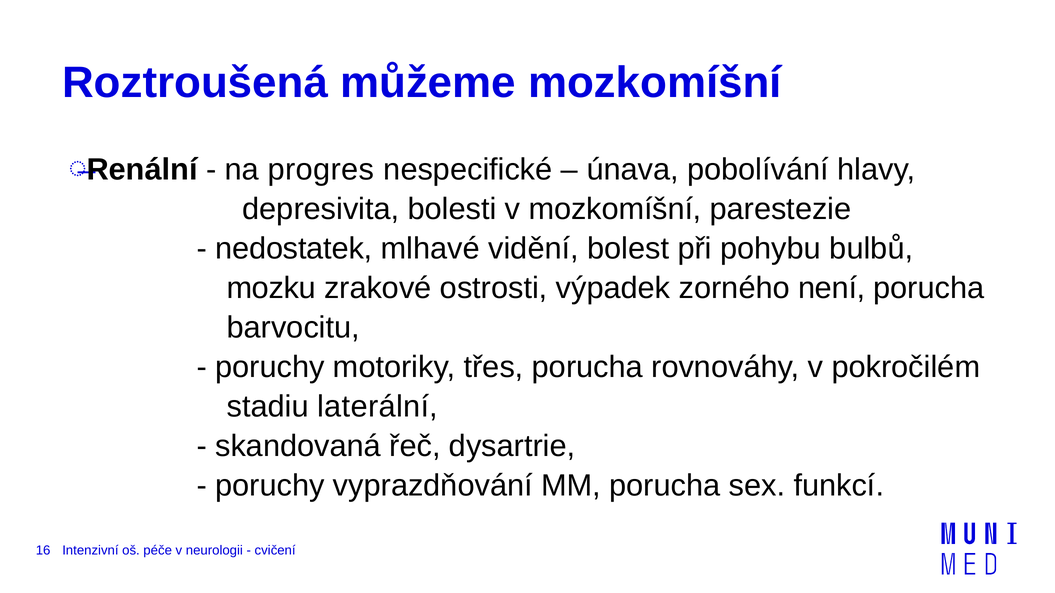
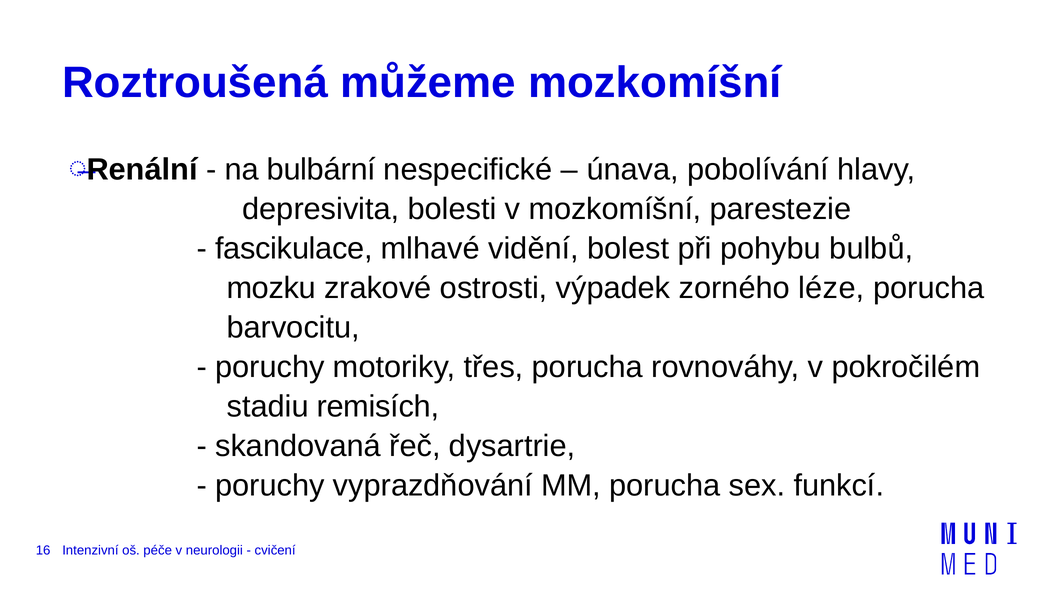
progres: progres -> bulbární (321, 170)
nedostatek: nedostatek -> fascikulace (294, 249)
není: není -> léze (831, 288)
laterální: laterální -> remisích (378, 407)
